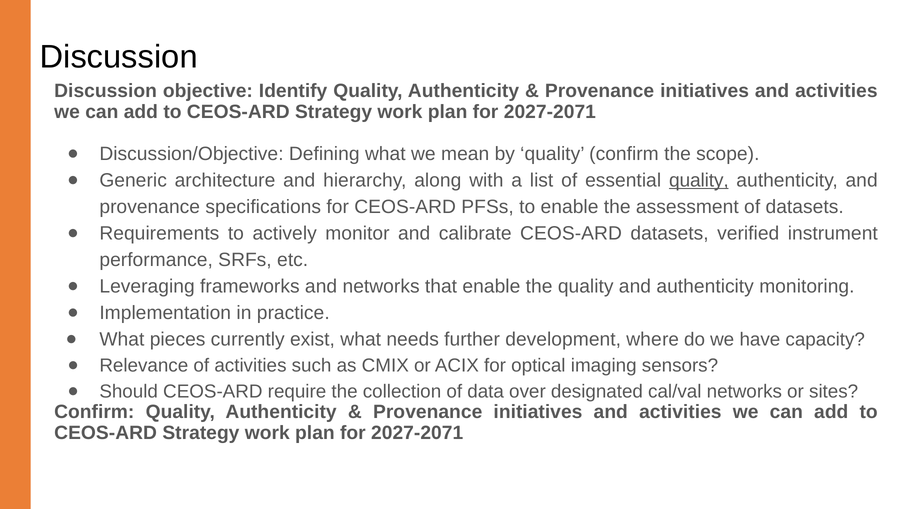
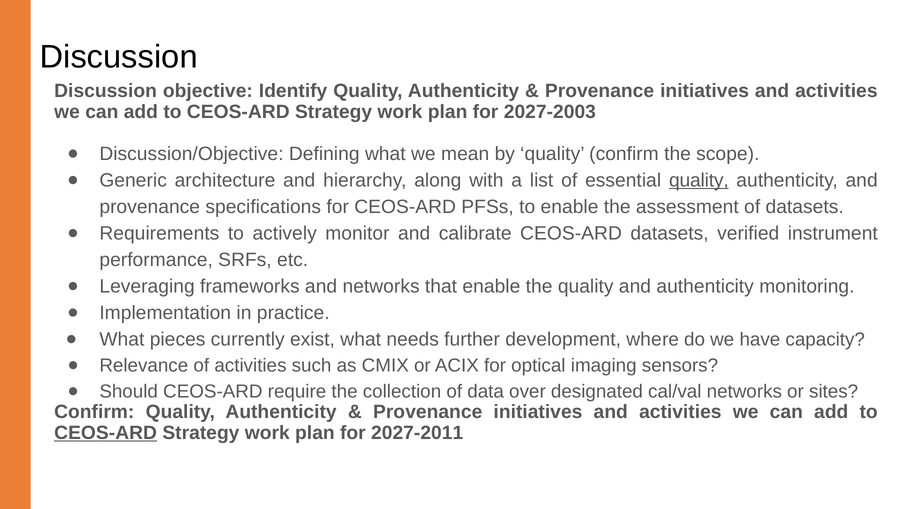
2027-2071: 2027-2071 -> 2027-2003 (550, 112)
CEOS-ARD underline: none -> present (106, 432)
2027-2071: 2027-2071 -> 2027-2011 (417, 432)
